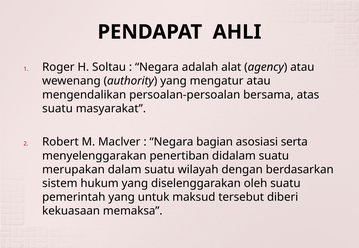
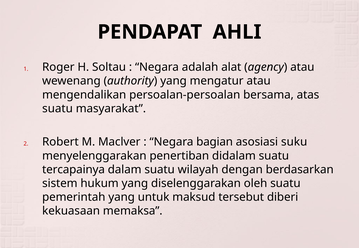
serta: serta -> suku (294, 142)
merupakan: merupakan -> tercapainya (74, 170)
